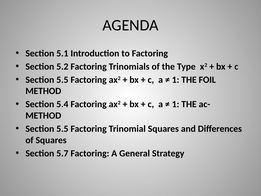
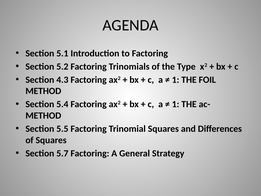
5.5: 5.5 -> 4.3 (62, 80)
